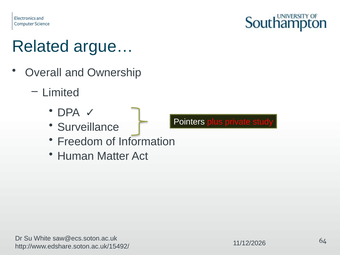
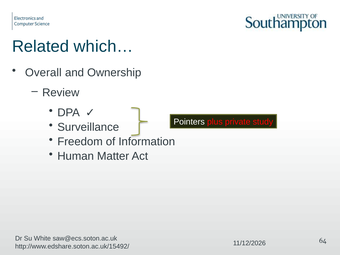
argue…: argue… -> which… (103, 47)
Limited: Limited -> Review (61, 93)
